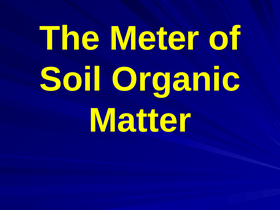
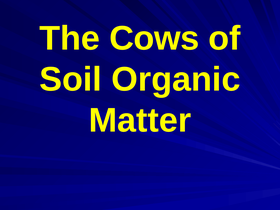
Meter: Meter -> Cows (154, 38)
